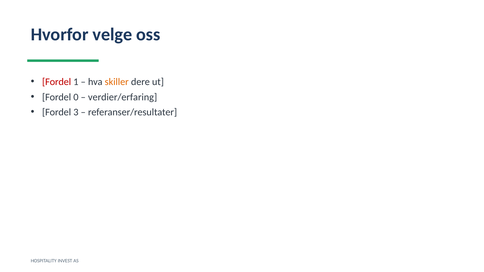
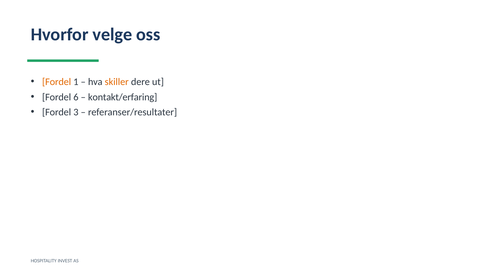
Fordel colour: red -> orange (57, 82)
0: 0 -> 6 (76, 97)
verdier/erfaring: verdier/erfaring -> kontakt/erfaring (123, 97)
